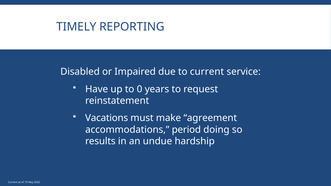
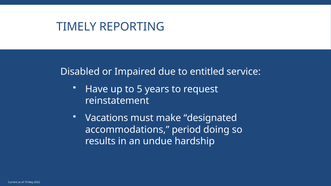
to current: current -> entitled (207, 72)
0: 0 -> 5 (140, 89)
agreement: agreement -> designated (210, 118)
